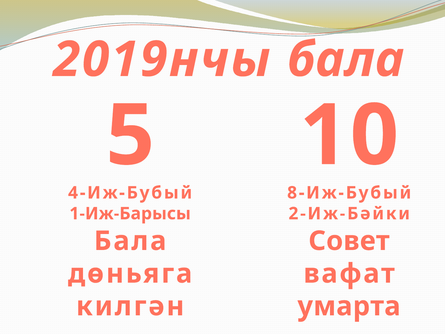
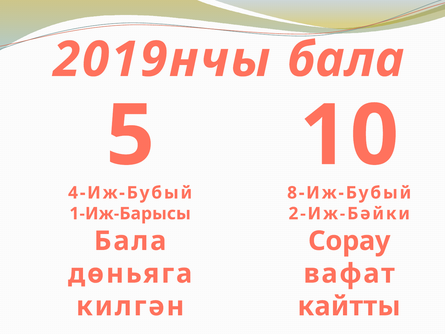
Совет: Совет -> Сорау (349, 241)
умарта: умарта -> кайтты (349, 306)
